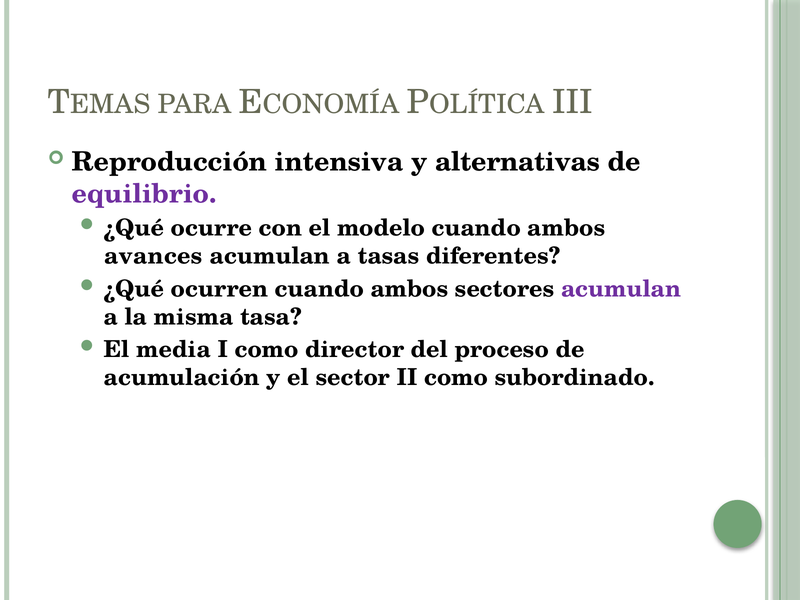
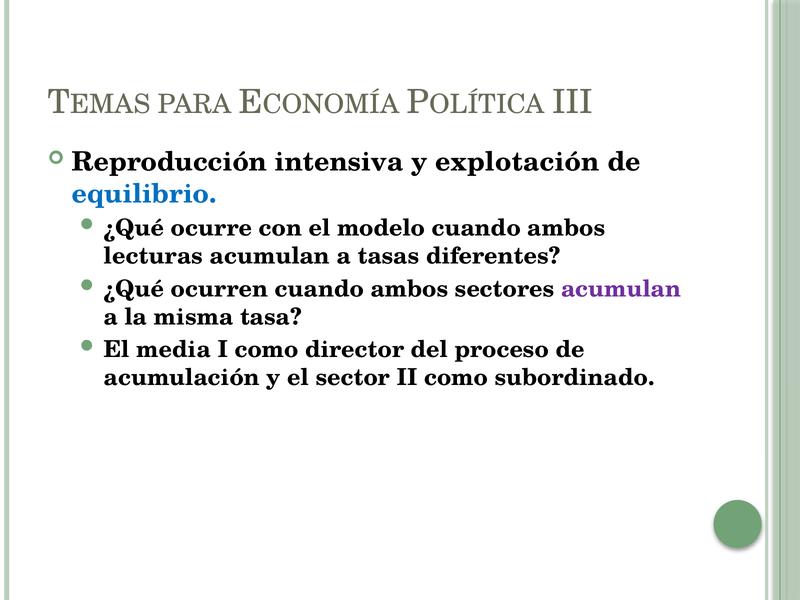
alternativas: alternativas -> explotación (517, 162)
equilibrio colour: purple -> blue (144, 194)
avances: avances -> lecturas (154, 256)
